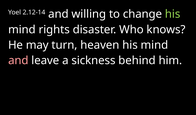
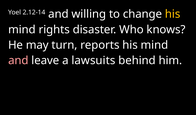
his colour: light green -> yellow (173, 14)
heaven: heaven -> reports (100, 45)
sickness: sickness -> lawsuits (93, 60)
